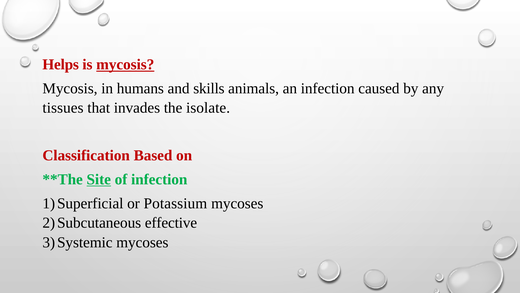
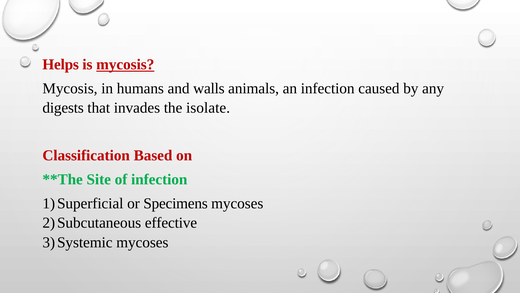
skills: skills -> walls (209, 88)
tissues: tissues -> digests (63, 108)
Site underline: present -> none (99, 179)
Potassium: Potassium -> Specimens (176, 203)
